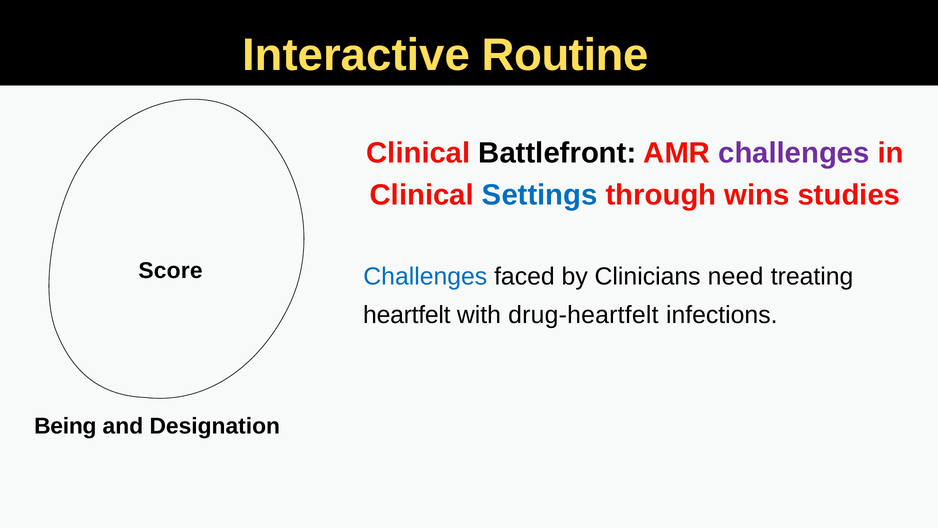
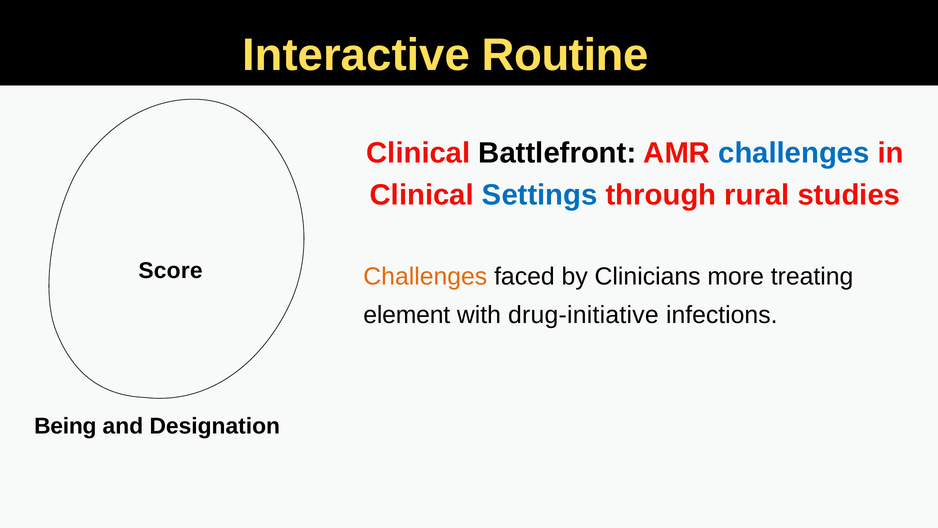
challenges colour: purple -> blue (794, 153)
wins: wins -> rural (757, 195)
Challenges colour: blue -> orange (425, 276)
need: need -> more (736, 276)
heartfelt: heartfelt -> element (407, 315)
drug-heartfelt: drug-heartfelt -> drug-initiative (583, 315)
